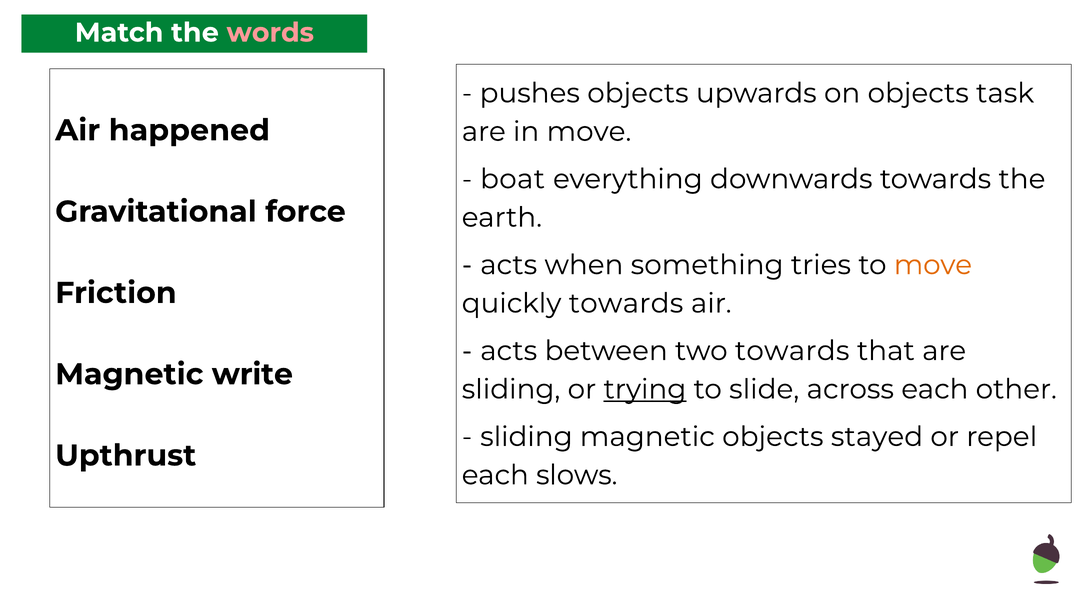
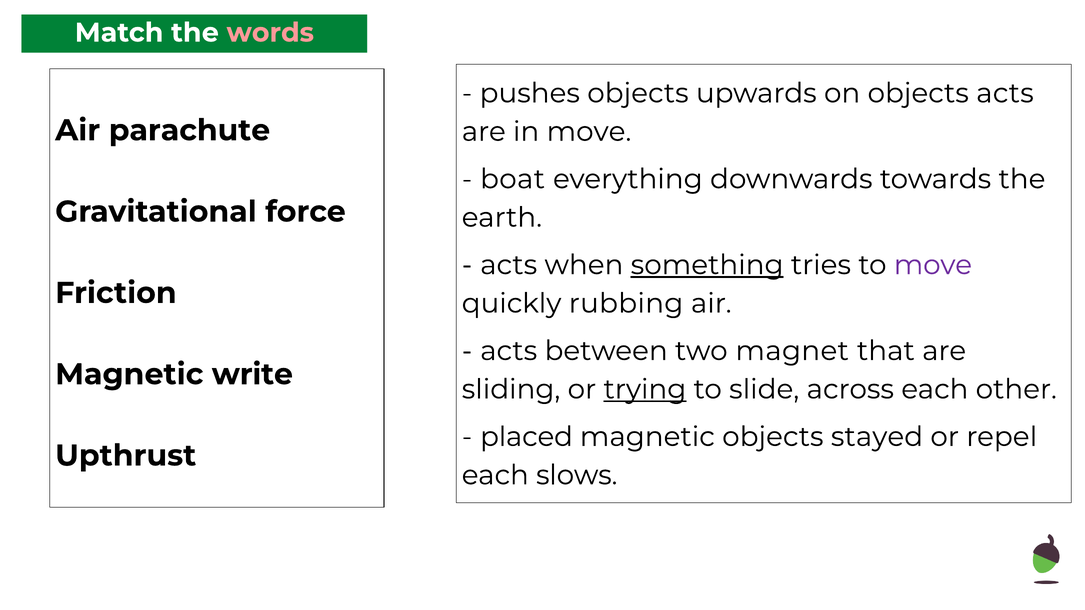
objects task: task -> acts (1005, 93)
happened: happened -> parachute (189, 130)
something underline: none -> present (707, 265)
move colour: orange -> purple (933, 265)
quickly towards: towards -> rubbing (626, 304)
two towards: towards -> magnet (792, 351)
sliding: sliding -> placed (526, 437)
